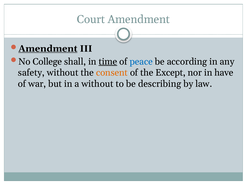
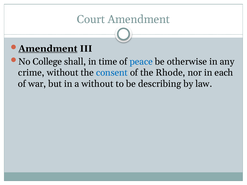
time underline: present -> none (108, 62)
according: according -> otherwise (187, 62)
safety: safety -> crime (31, 73)
consent colour: orange -> blue (112, 73)
Except: Except -> Rhode (170, 73)
have: have -> each (224, 73)
